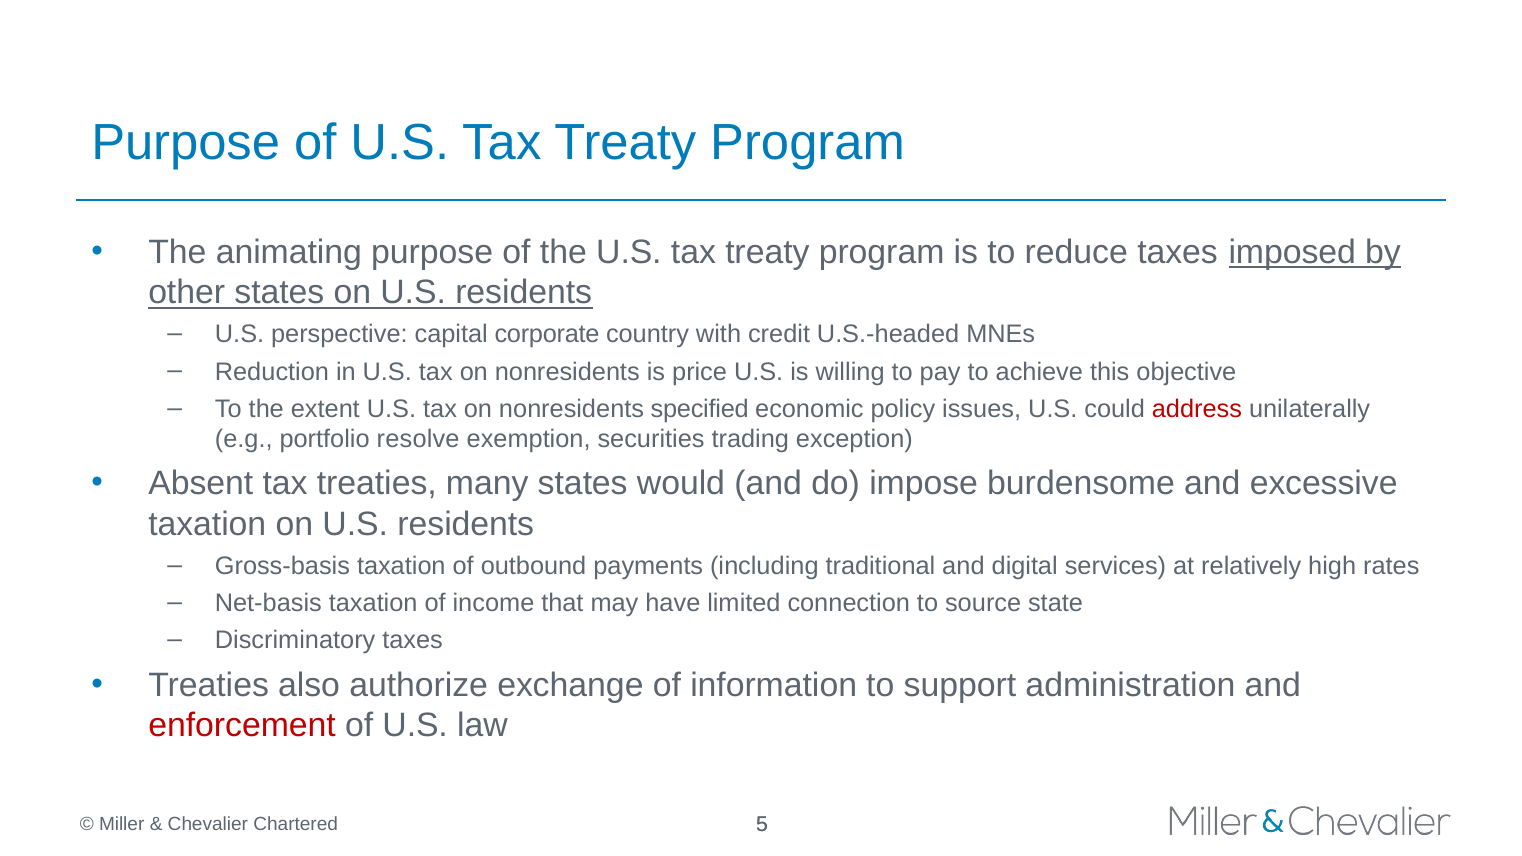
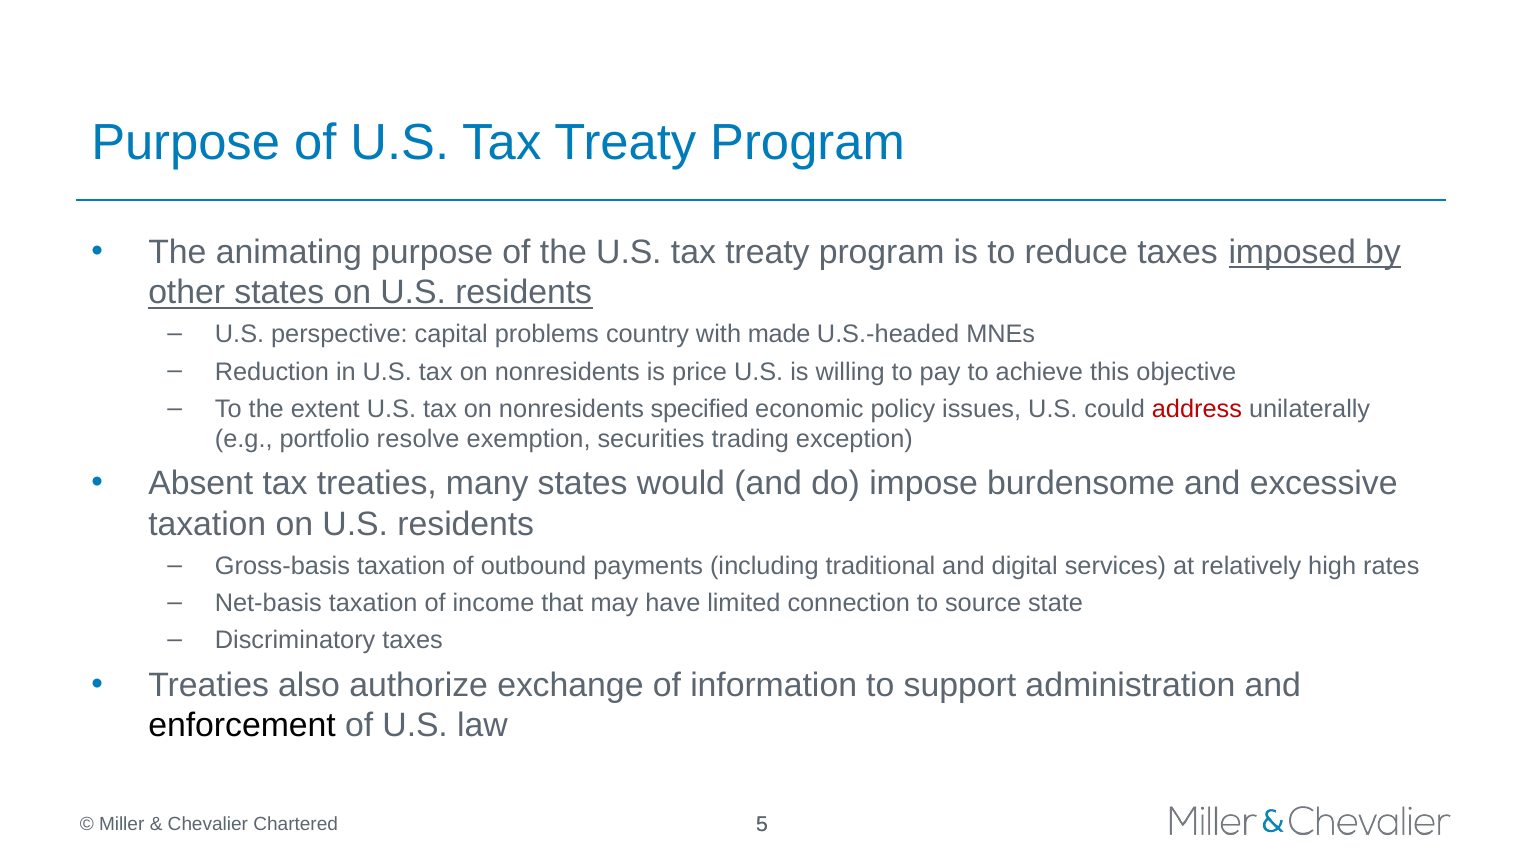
corporate: corporate -> problems (547, 335)
credit: credit -> made (779, 335)
enforcement colour: red -> black (242, 726)
